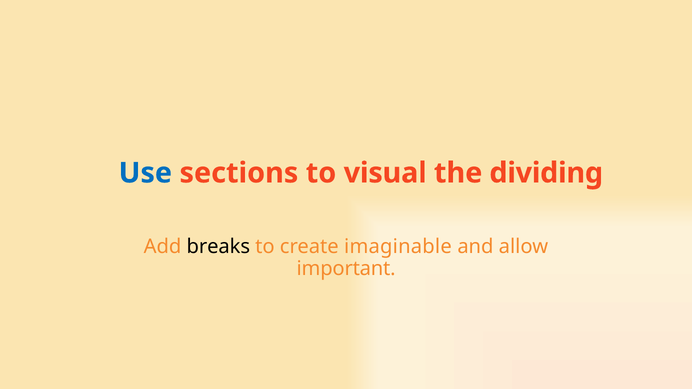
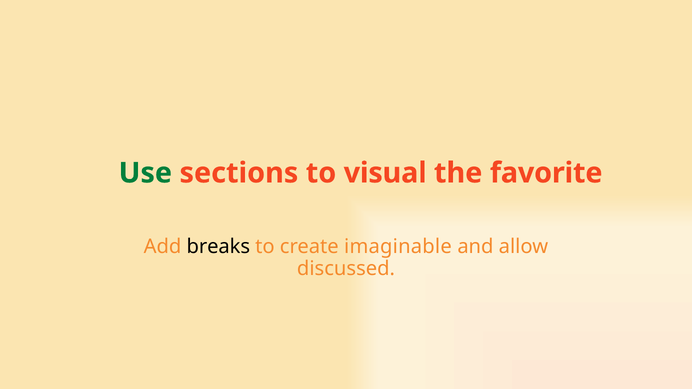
Use colour: blue -> green (145, 173)
dividing: dividing -> favorite (546, 173)
important: important -> discussed (346, 269)
